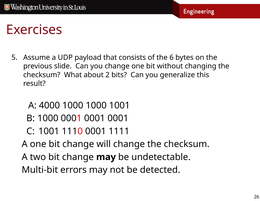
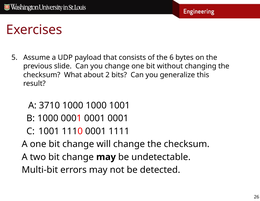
4000: 4000 -> 3710 (49, 105)
